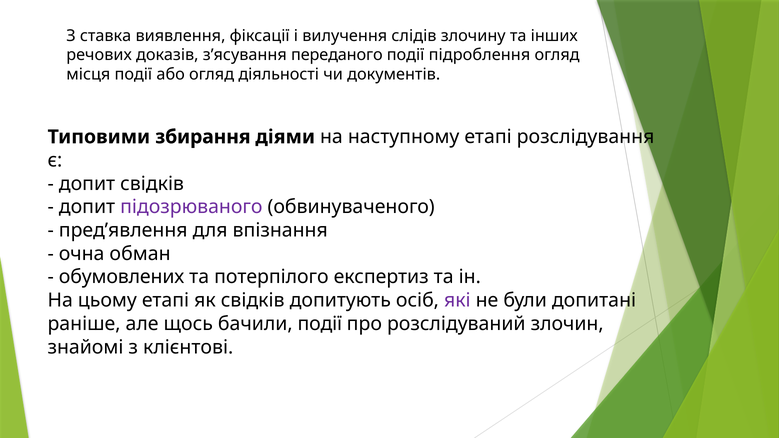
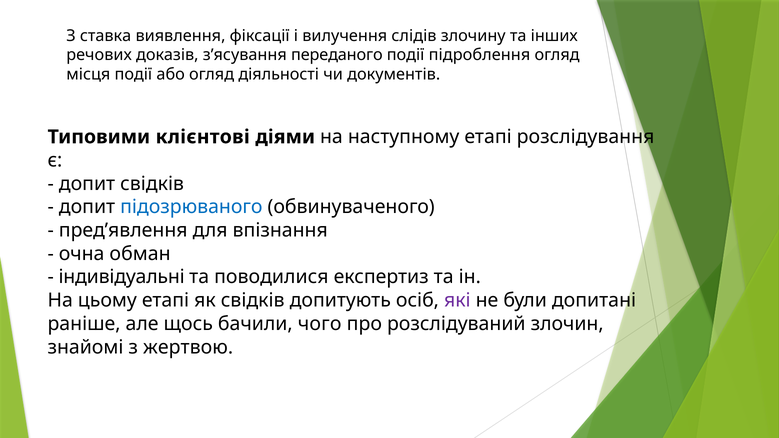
збирання: збирання -> клієнтові (203, 137)
підозрюваного colour: purple -> blue (191, 207)
обумовлених: обумовлених -> індивідуальні (122, 277)
потерпілого: потерпілого -> поводилися (271, 277)
бачили події: події -> чого (320, 324)
клієнтові: клієнтові -> жертвою (188, 347)
